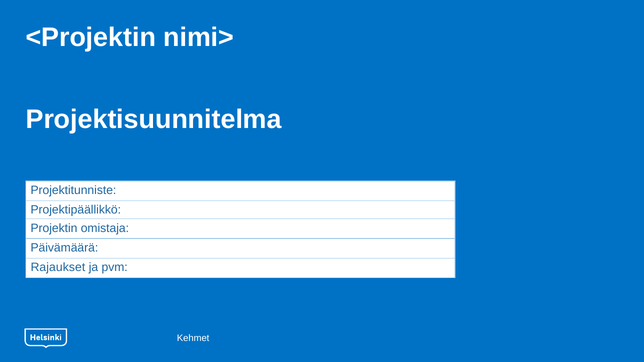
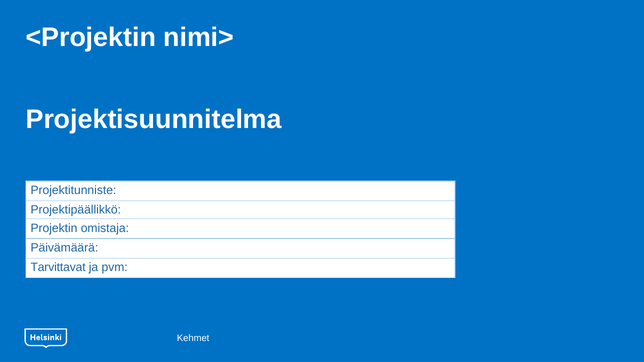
Rajaukset: Rajaukset -> Tarvittavat (58, 268)
